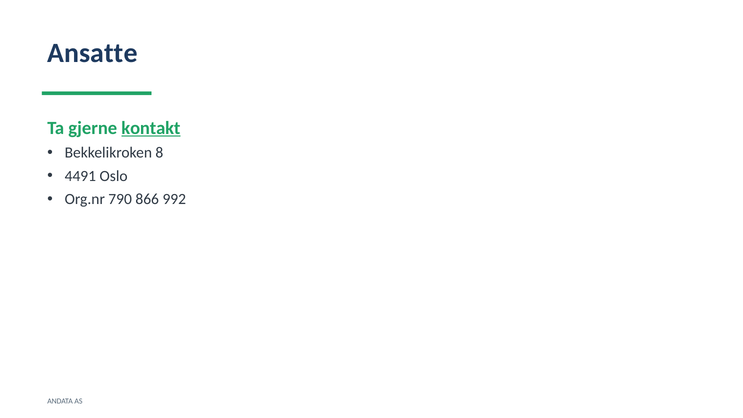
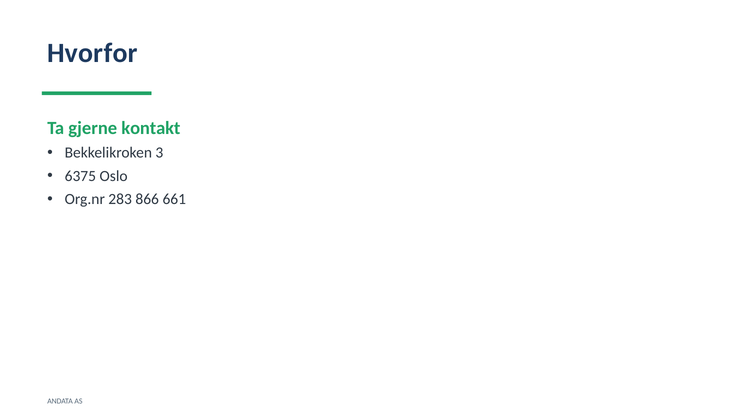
Ansatte: Ansatte -> Hvorfor (92, 53)
kontakt underline: present -> none (151, 128)
8: 8 -> 3 (159, 153)
4491: 4491 -> 6375 (80, 176)
790: 790 -> 283 (120, 199)
992: 992 -> 661 (174, 199)
